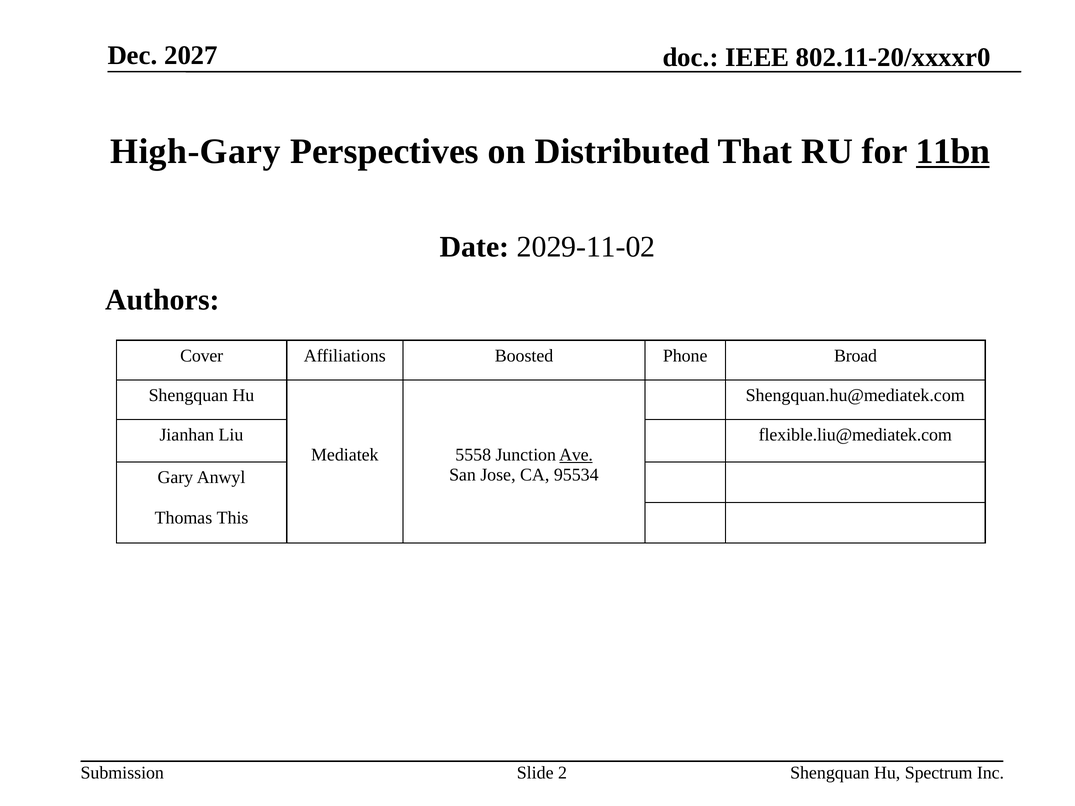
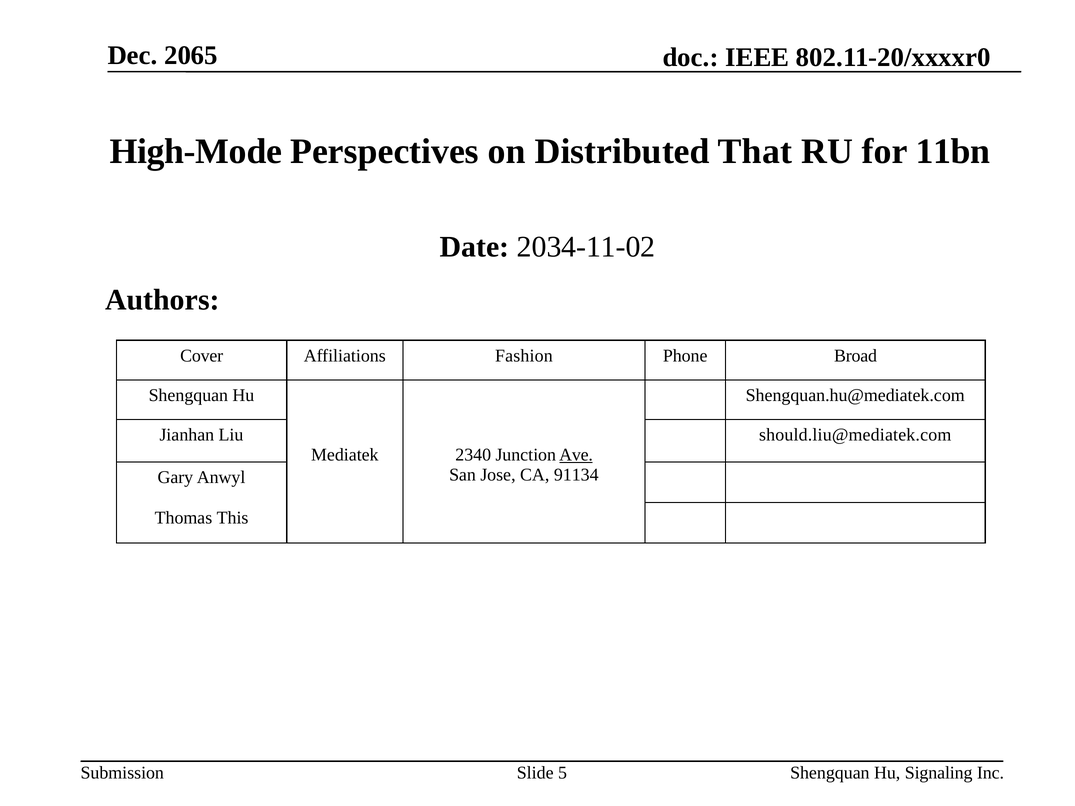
2027: 2027 -> 2065 (191, 55)
High-Gary: High-Gary -> High-Mode (196, 152)
11bn underline: present -> none (953, 152)
2029-11-02: 2029-11-02 -> 2034-11-02 (586, 247)
Boosted: Boosted -> Fashion (524, 356)
flexible.liu@mediatek.com: flexible.liu@mediatek.com -> should.liu@mediatek.com (855, 435)
5558: 5558 -> 2340 (473, 455)
95534: 95534 -> 91134 (576, 475)
2: 2 -> 5 (563, 773)
Spectrum: Spectrum -> Signaling (939, 773)
